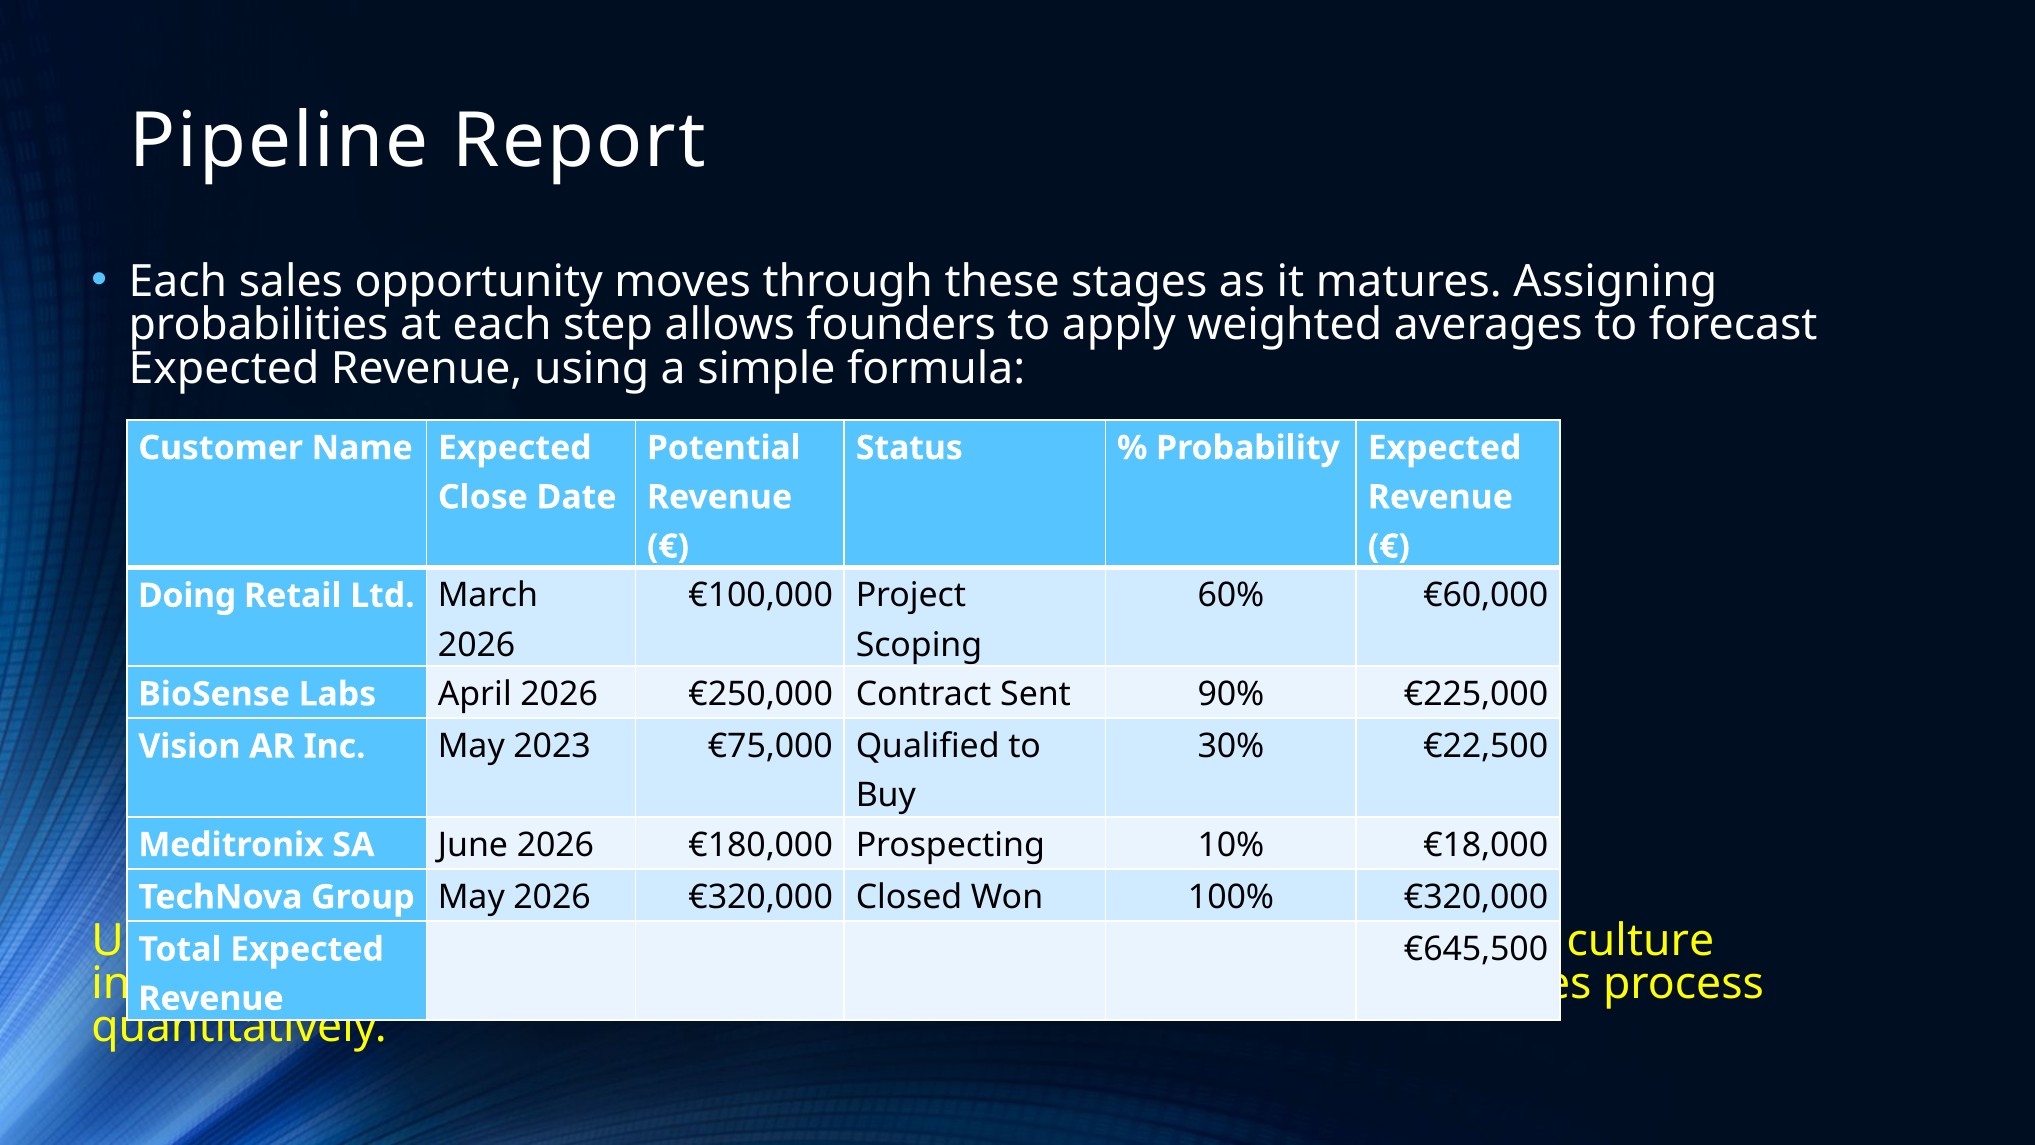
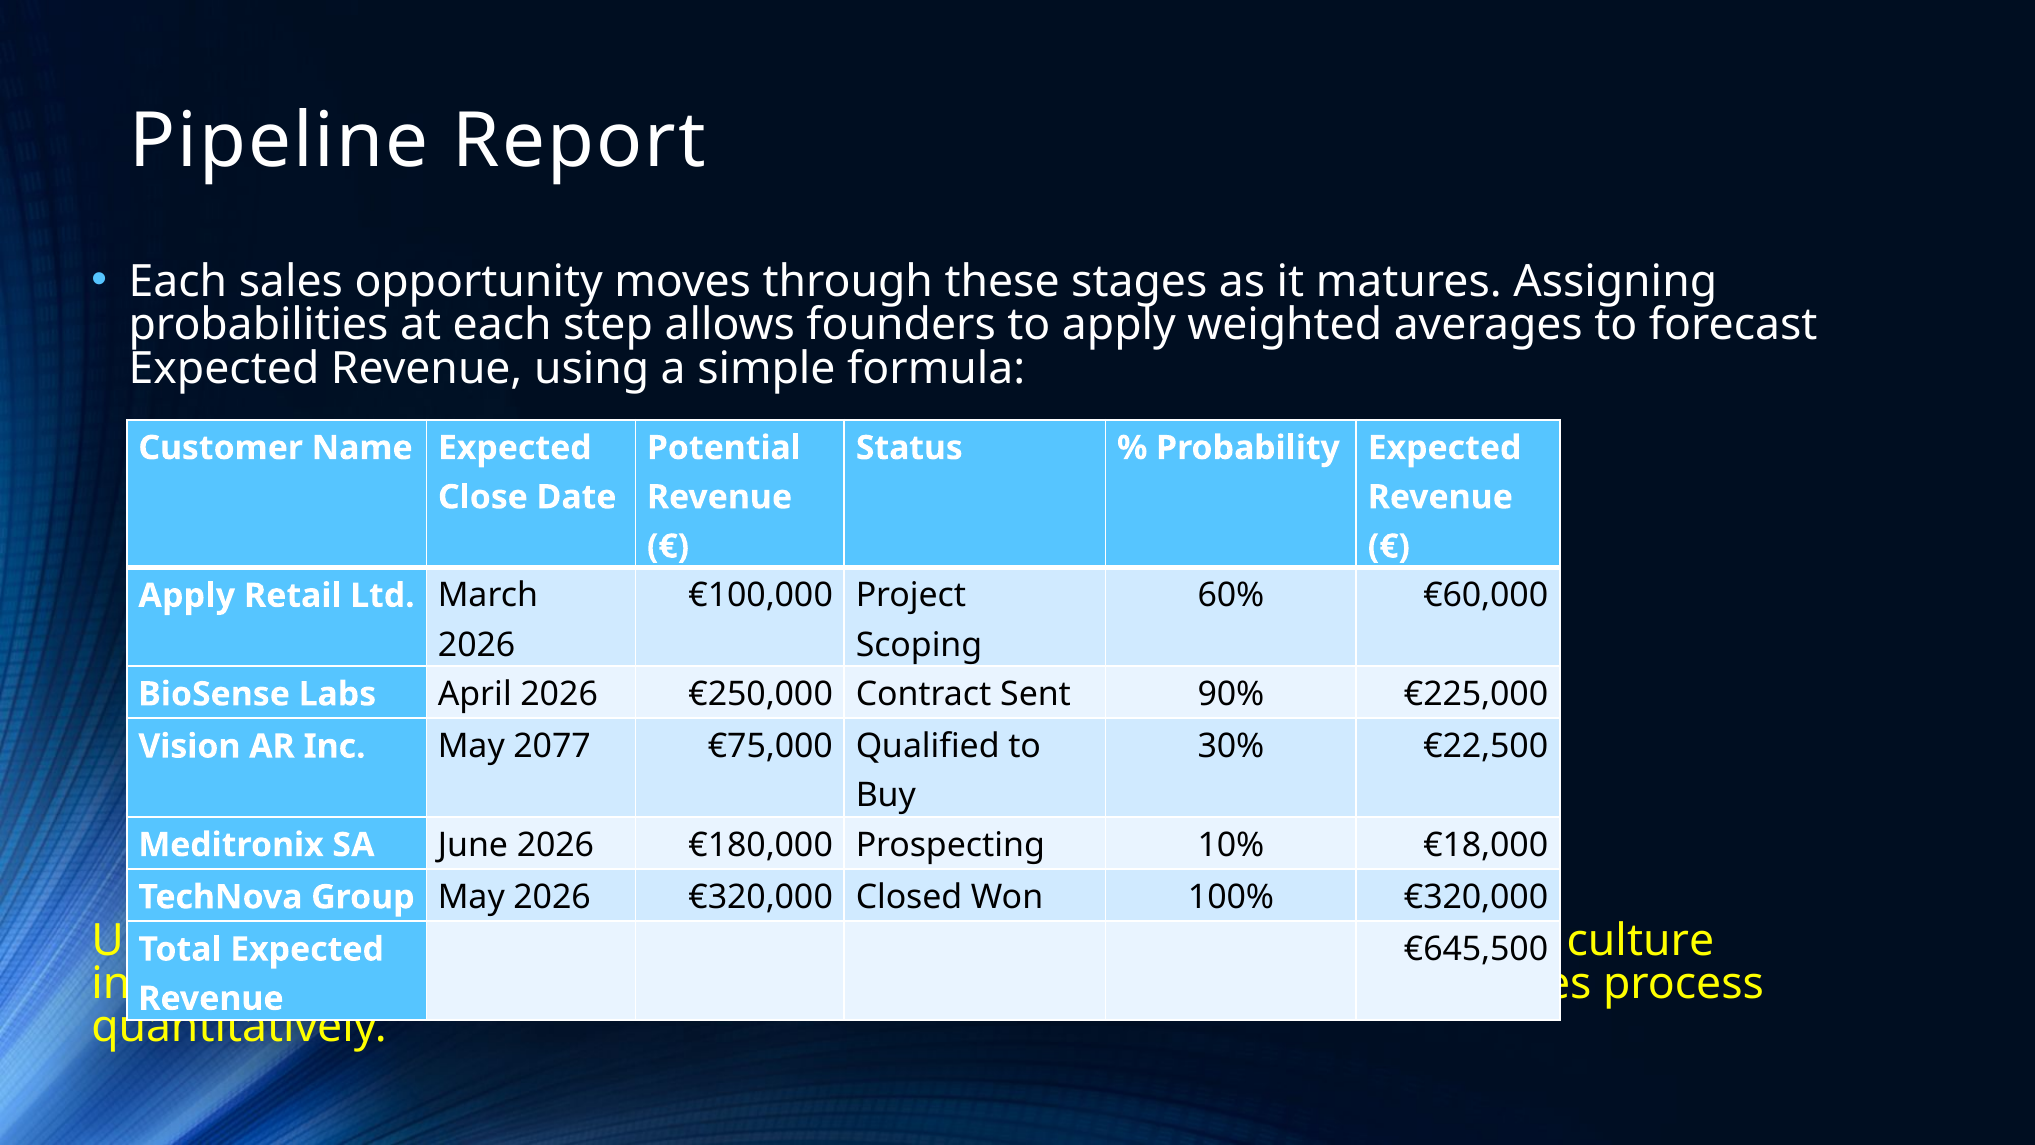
Doing: Doing -> Apply (187, 596)
2023: 2023 -> 2077 (552, 746)
